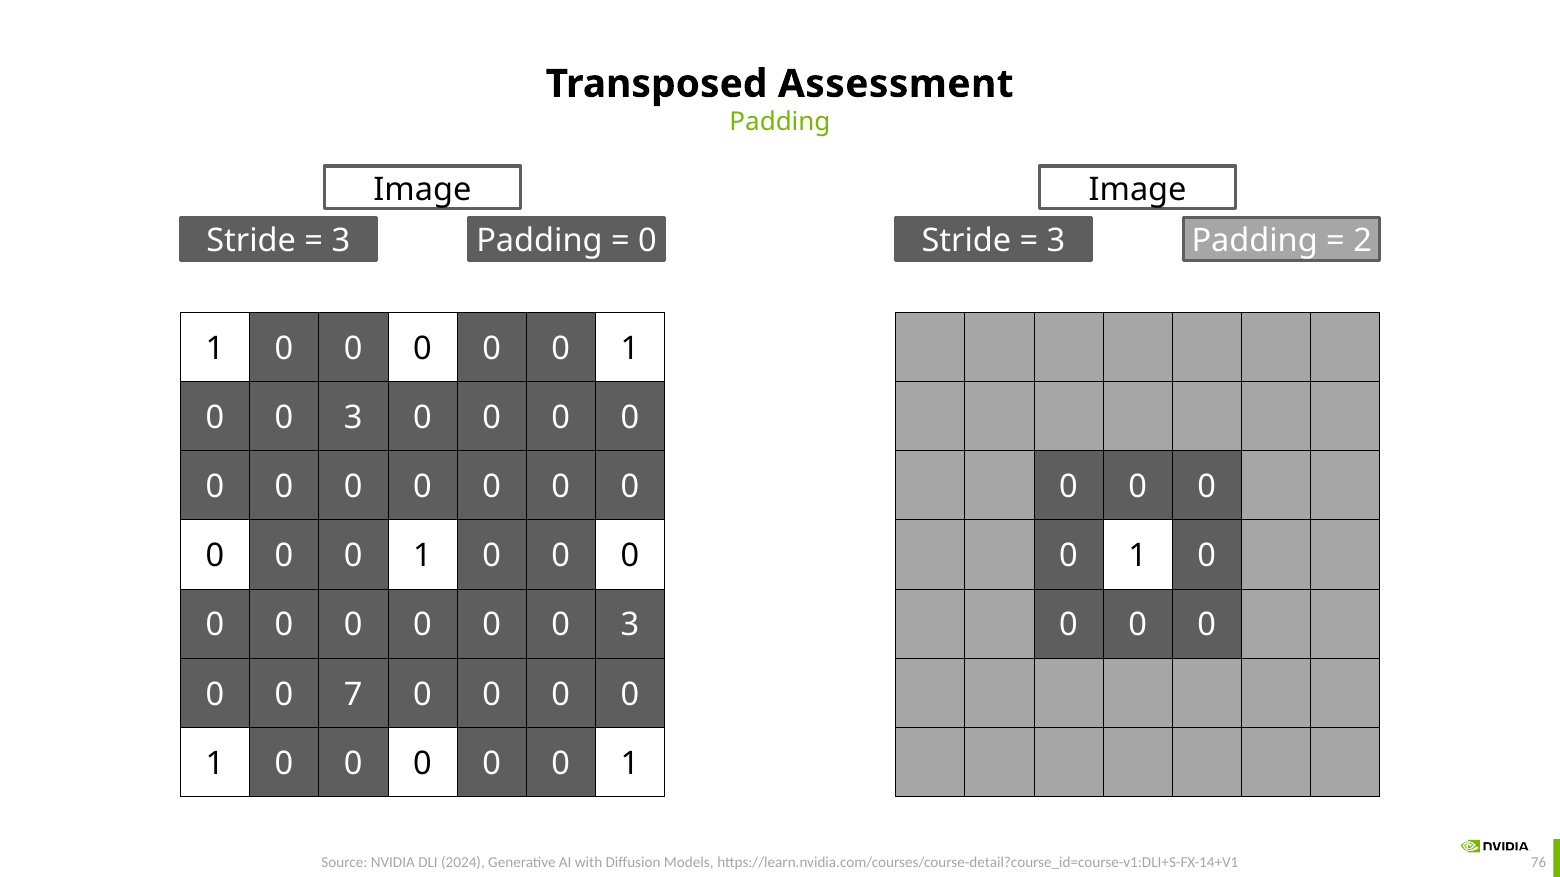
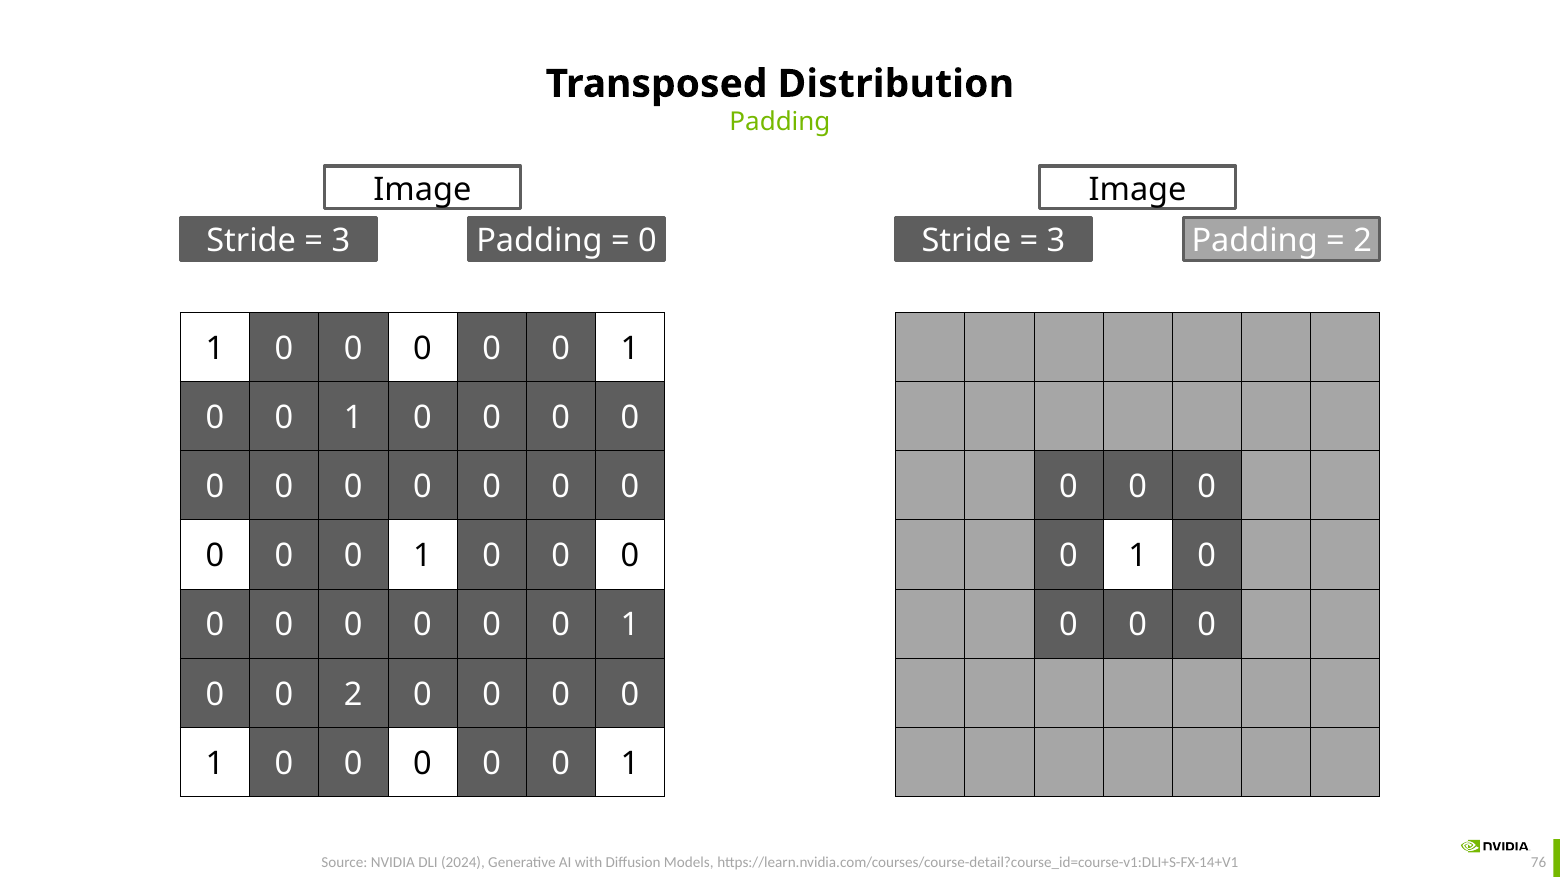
Assessment: Assessment -> Distribution (896, 84)
3: 3 -> 1 (353, 418)
3: 3 -> 1 (630, 626)
0 7: 7 -> 2 (353, 695)
